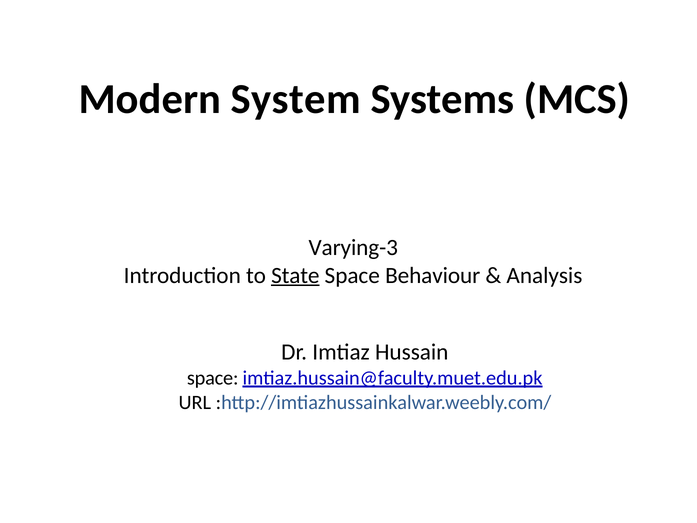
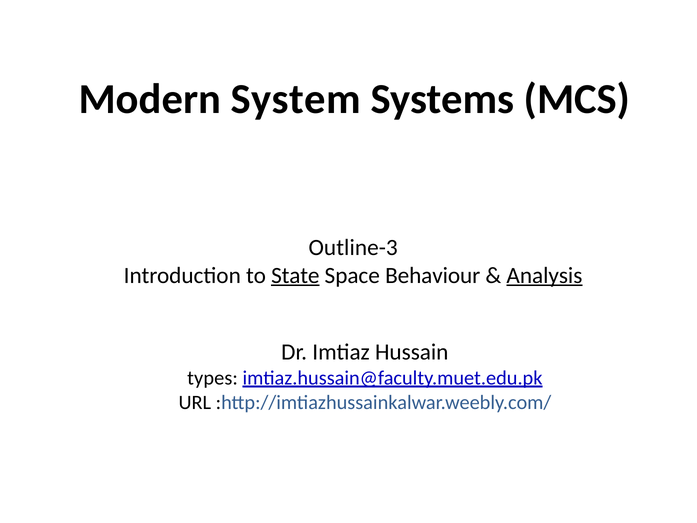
Varying-3: Varying-3 -> Outline-3 (353, 247)
Analysis underline: none -> present (544, 275)
space: space -> types (213, 378)
